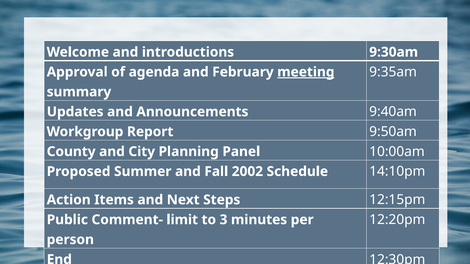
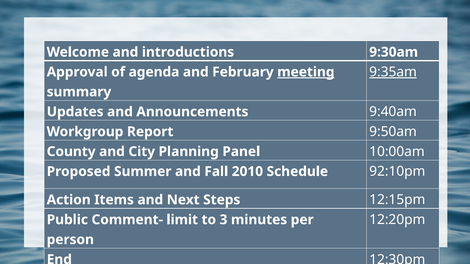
9:35am underline: none -> present (393, 72)
2002: 2002 -> 2010 (247, 172)
14:10pm: 14:10pm -> 92:10pm (397, 172)
